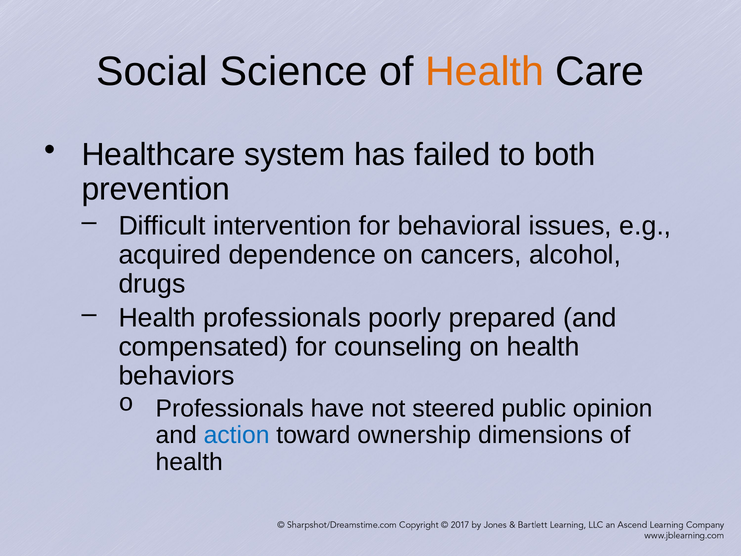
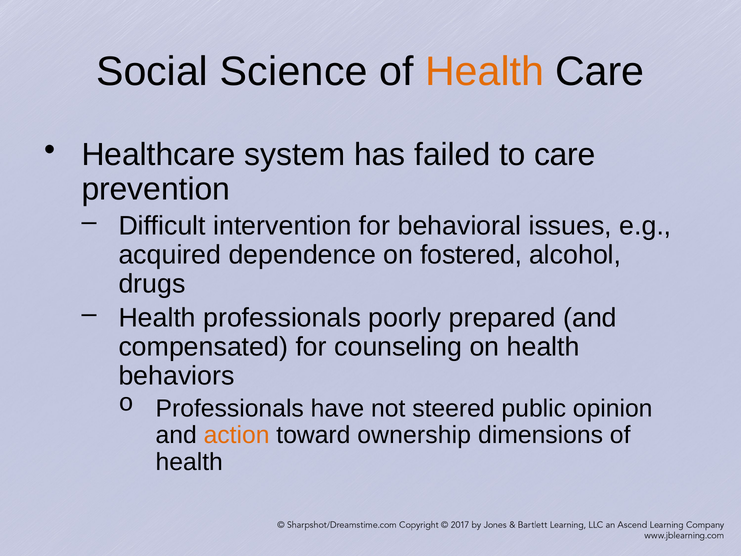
to both: both -> care (565, 155)
cancers: cancers -> fostered (471, 255)
action colour: blue -> orange (237, 435)
